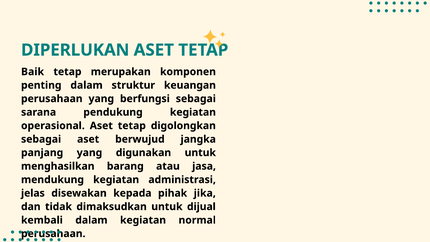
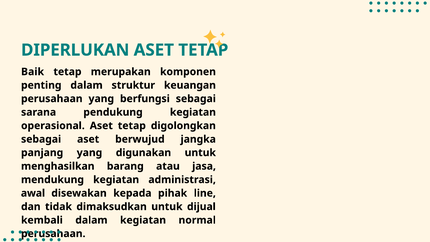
jelas: jelas -> awal (33, 193)
jika: jika -> line (205, 193)
